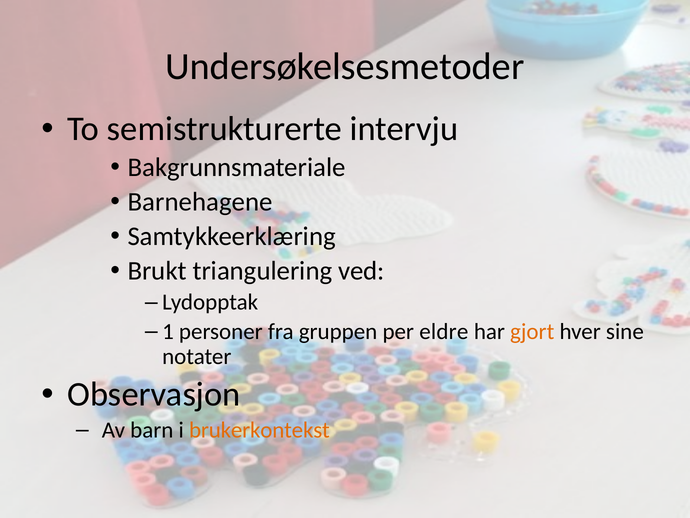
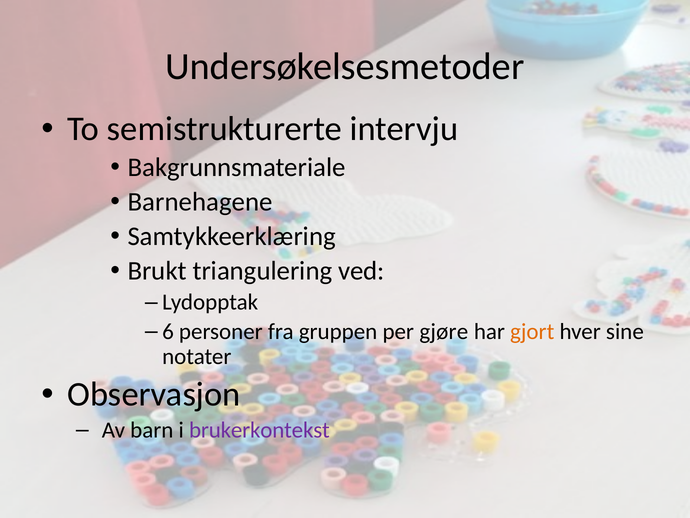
1: 1 -> 6 (168, 331)
eldre: eldre -> gjøre (444, 331)
brukerkontekst colour: orange -> purple (259, 430)
